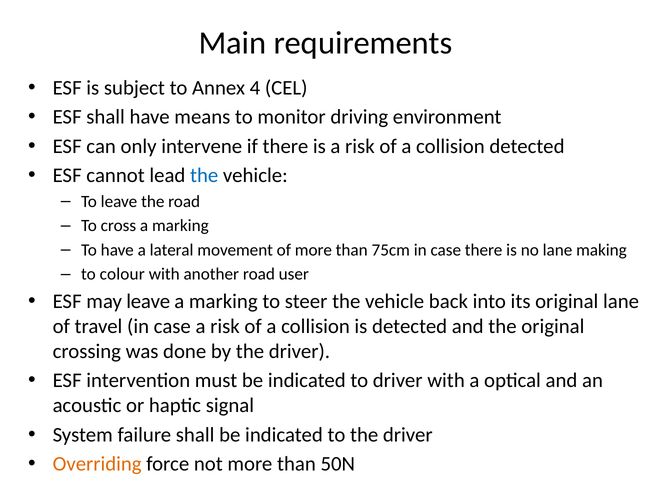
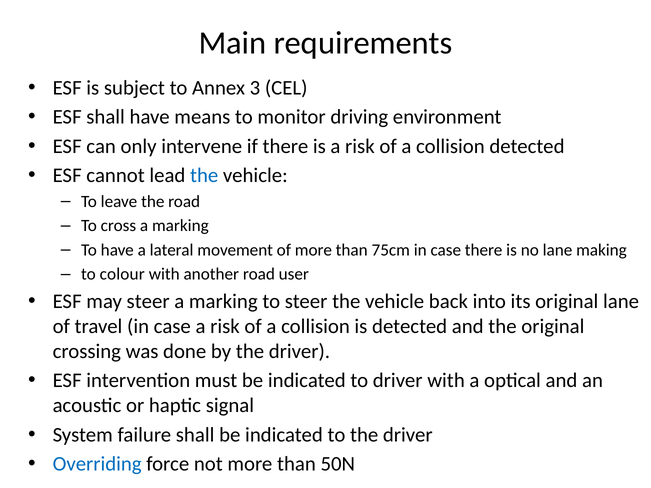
4: 4 -> 3 (255, 88)
may leave: leave -> steer (148, 302)
Overriding colour: orange -> blue (97, 464)
